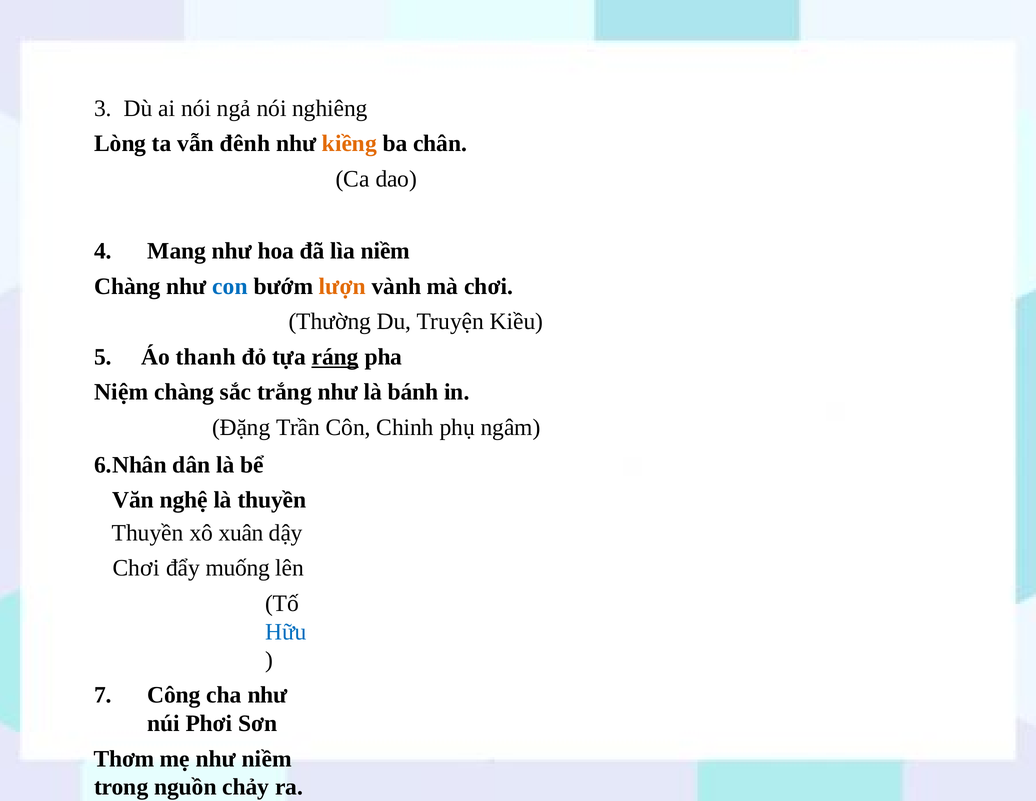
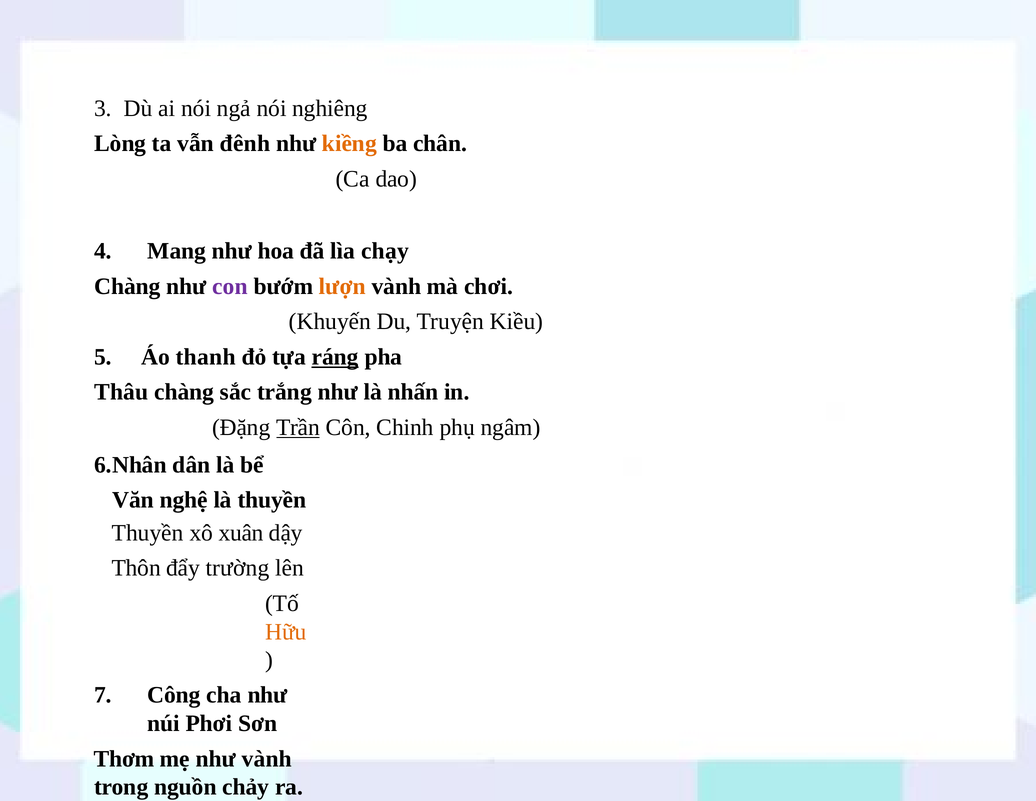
lìa niềm: niềm -> chạy (385, 251)
con colour: blue -> purple (230, 286)
Thường: Thường -> Khuyến (330, 321)
Niệm: Niệm -> Thâu (121, 392)
bánh: bánh -> nhấn (413, 392)
Trần underline: none -> present (298, 427)
Chơi: Chơi -> Thôn (136, 568)
muống: muống -> trường (238, 568)
Hữu colour: blue -> orange (286, 631)
như niềm: niềm -> vành (267, 758)
